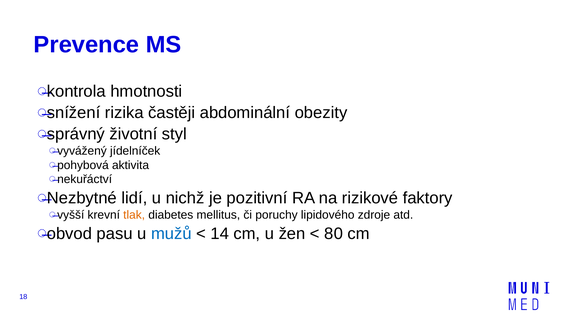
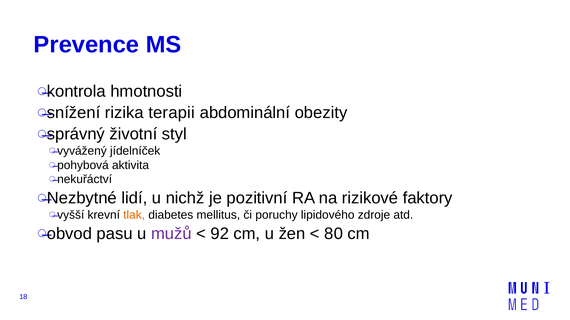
častěji: častěji -> terapii (172, 113)
mužů colour: blue -> purple (171, 234)
14: 14 -> 92 (220, 234)
